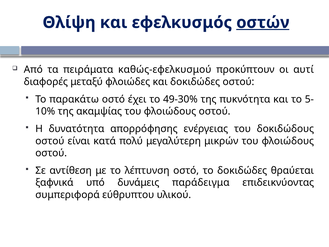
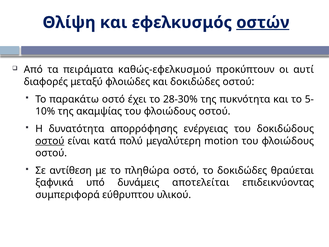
49-30%: 49-30% -> 28-30% (180, 99)
οστού underline: none -> present (50, 141)
μικρών: μικρών -> motion (221, 141)
λέπτυνση: λέπτυνση -> πληθώρα (147, 170)
παράδειγμα: παράδειγμα -> αποτελείται (201, 182)
